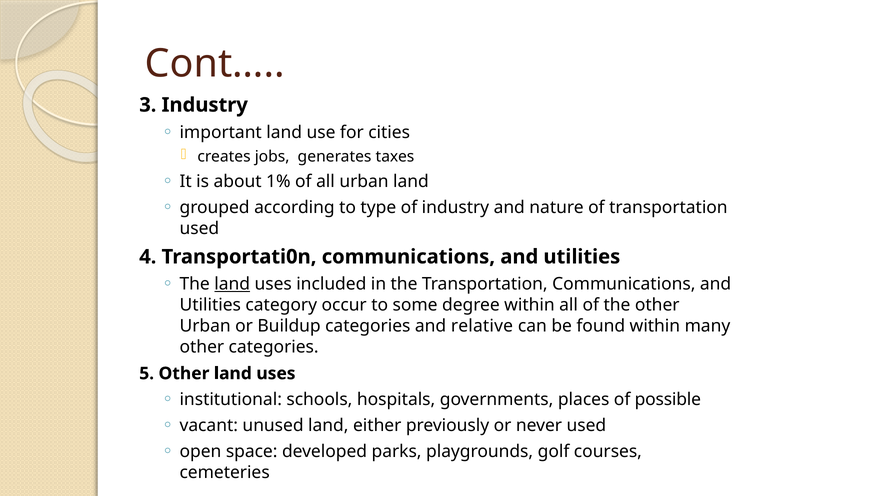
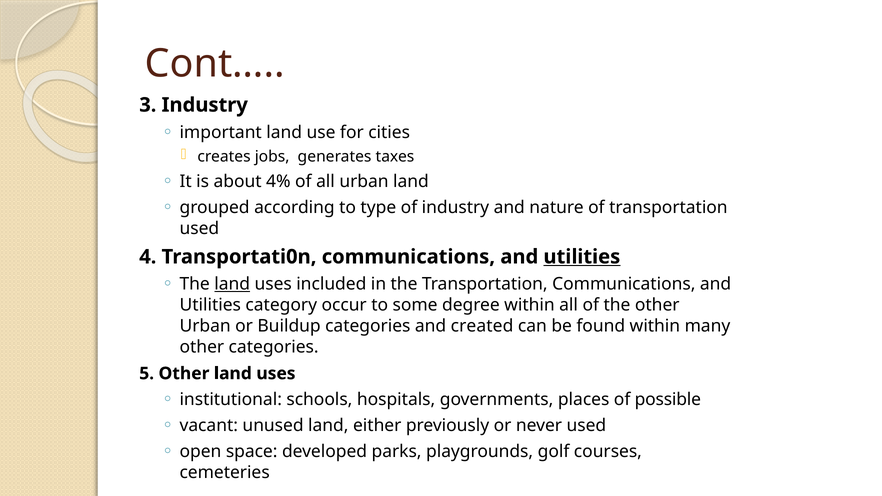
1%: 1% -> 4% (278, 182)
utilities underline: none -> present (582, 257)
relative: relative -> created (482, 326)
